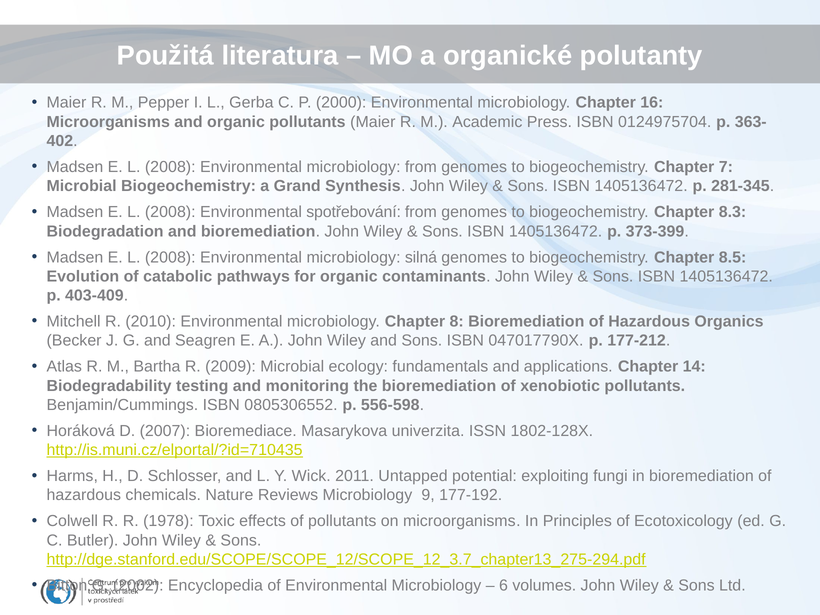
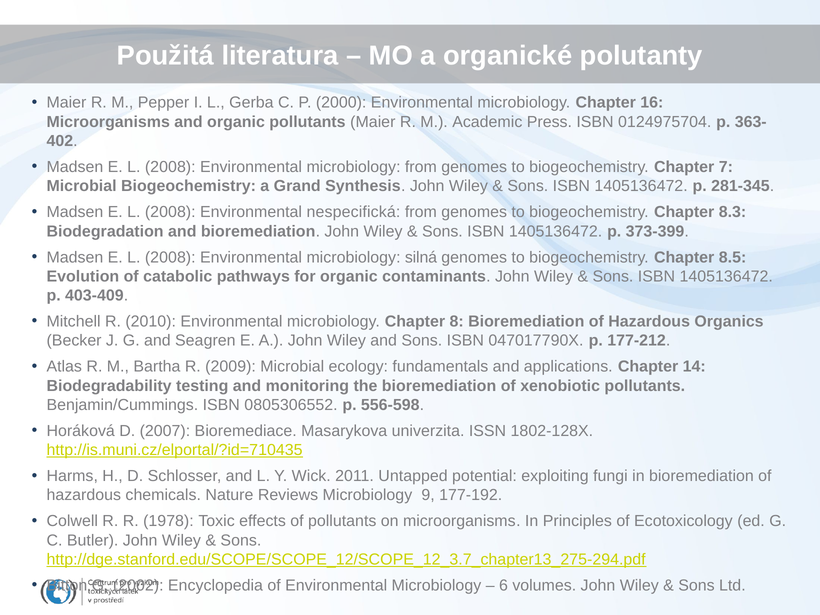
spotřebování: spotřebování -> nespecifická (353, 212)
